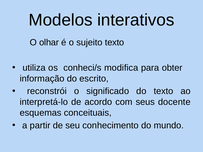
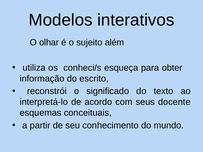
sujeito texto: texto -> além (115, 43)
modifica: modifica -> esqueça (121, 68)
